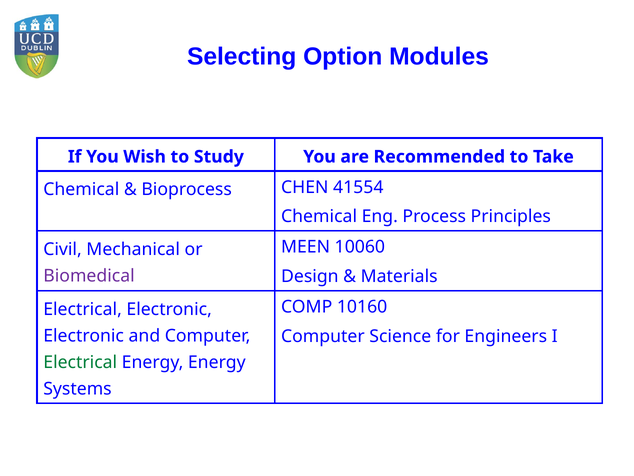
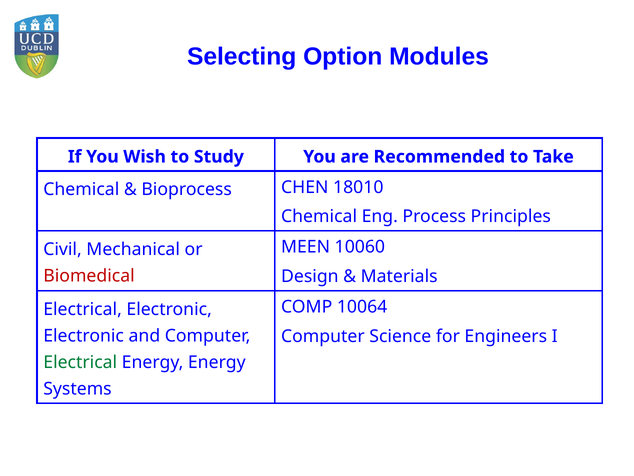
41554: 41554 -> 18010 (358, 187)
Biomedical colour: purple -> red (89, 276)
10160: 10160 -> 10064 (362, 307)
